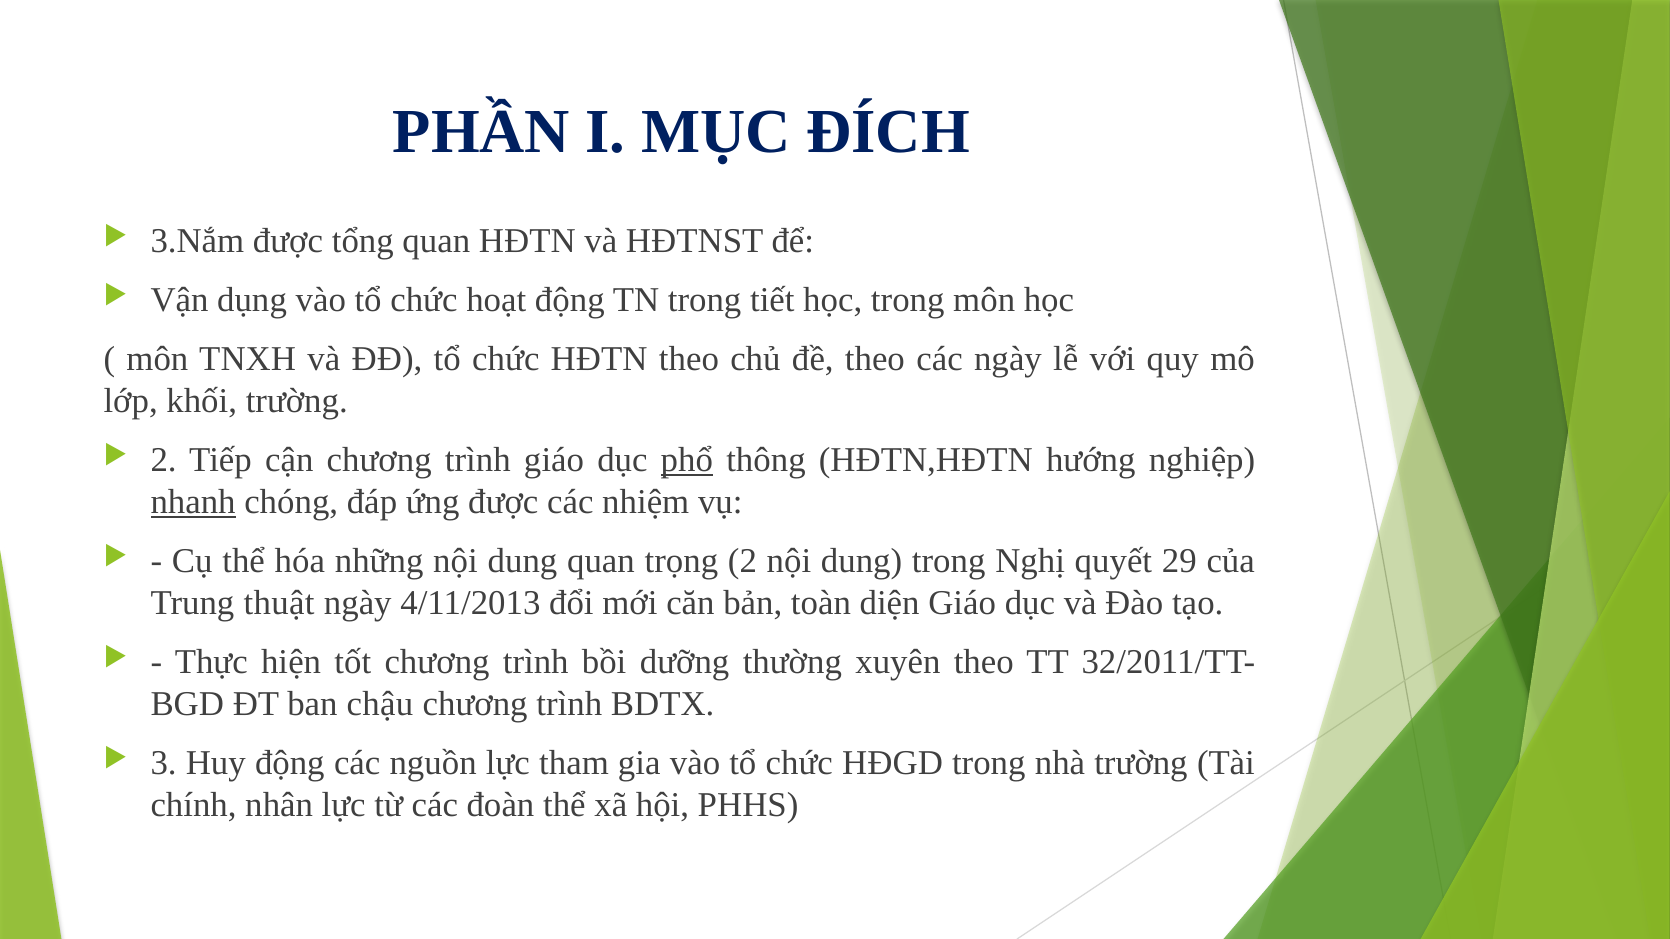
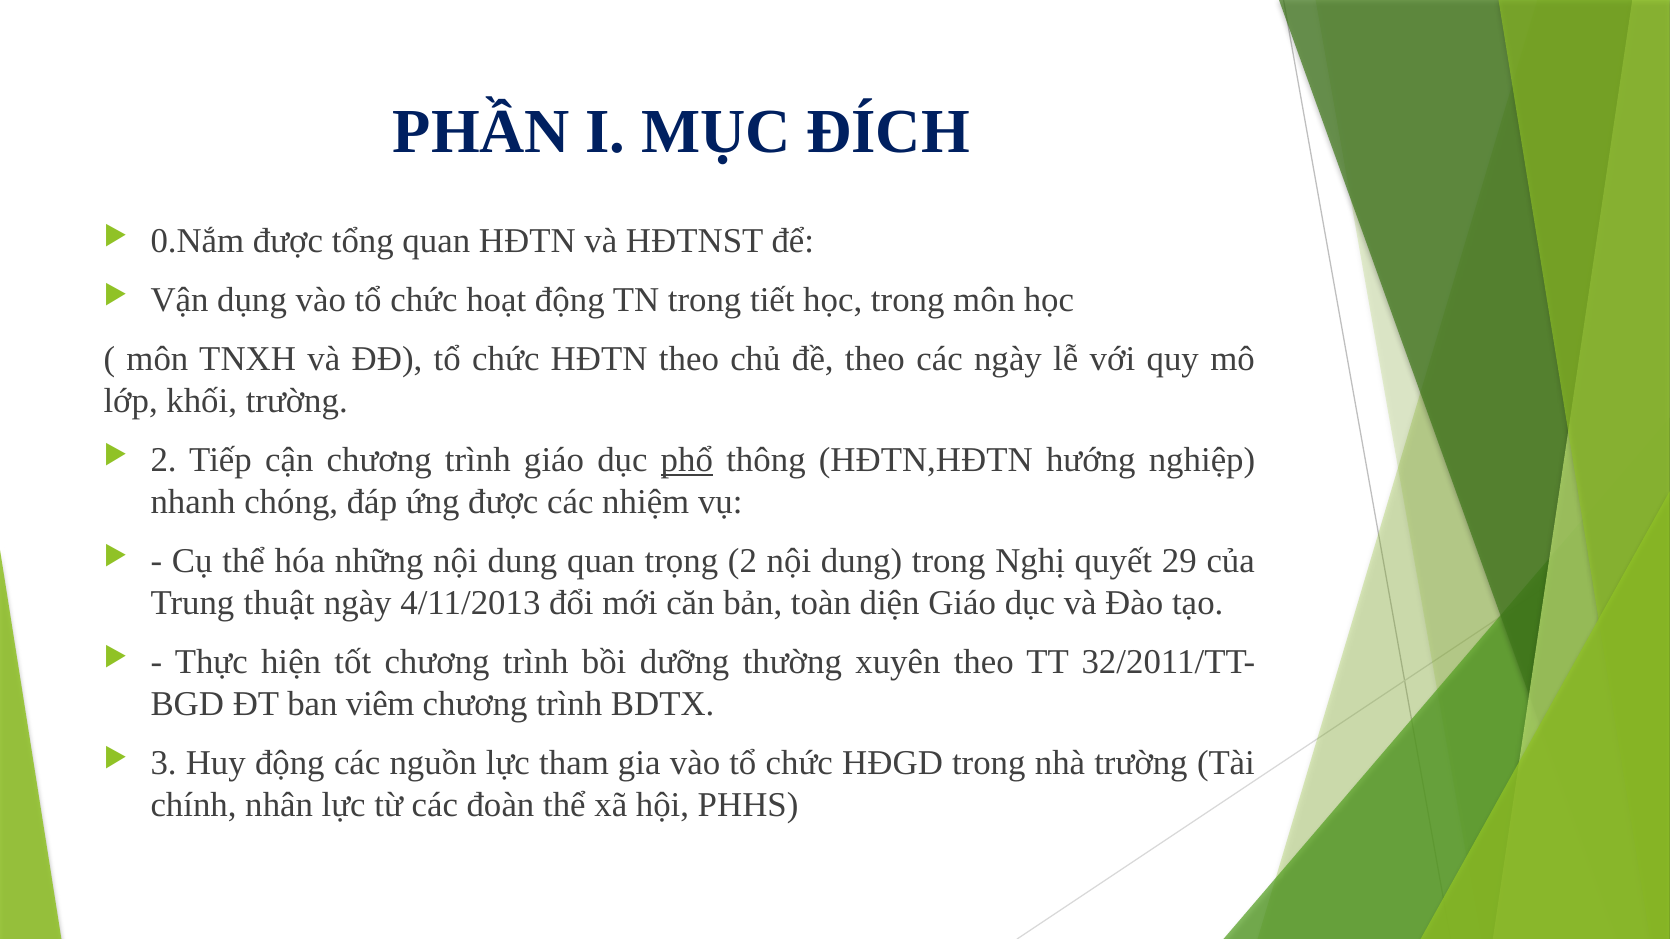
3.Nắm: 3.Nắm -> 0.Nắm (197, 241)
nhanh underline: present -> none (193, 502)
chậu: chậu -> viêm (380, 704)
